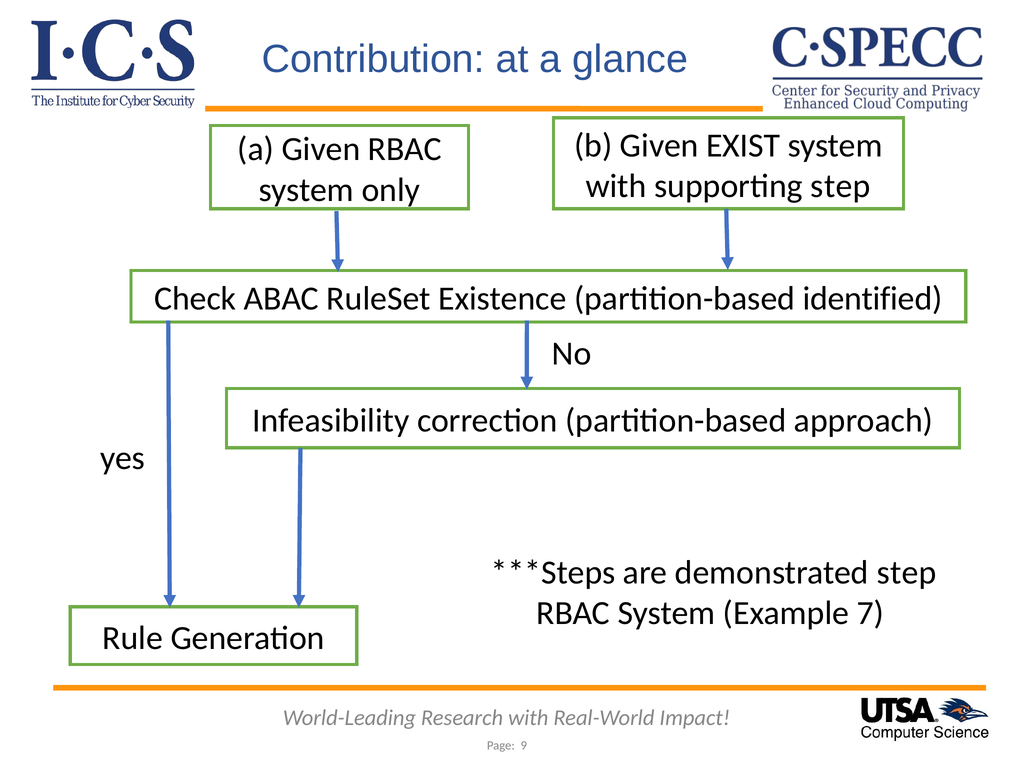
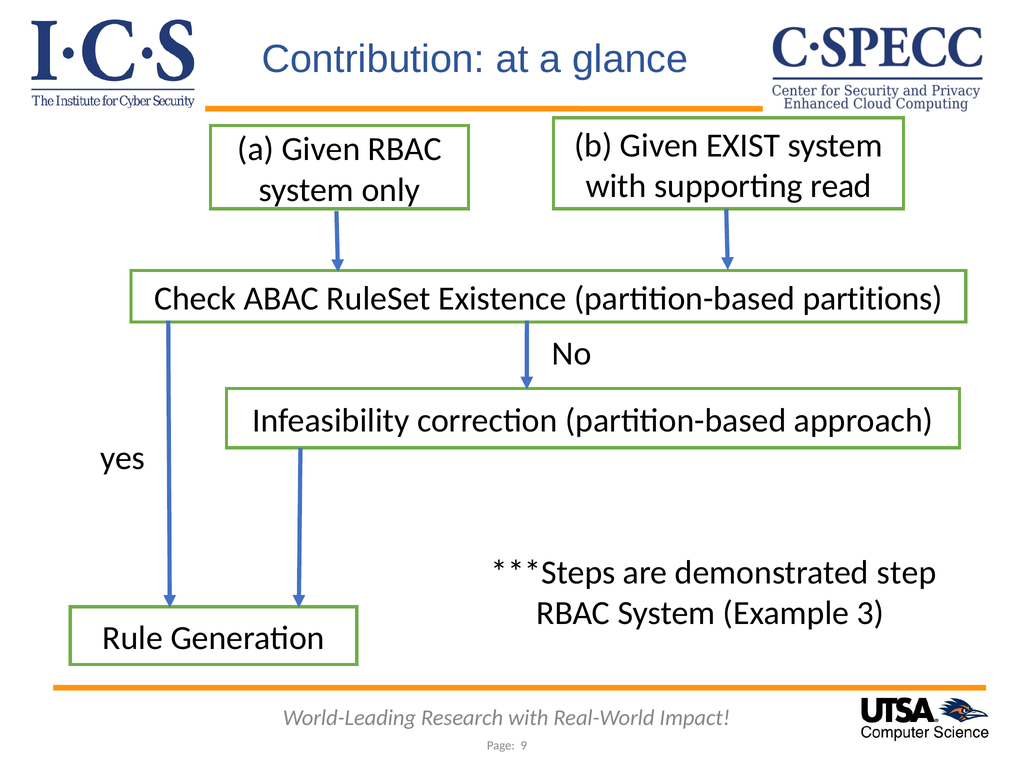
supporting step: step -> read (841, 186)
identified: identified -> partitions (873, 299)
7: 7 -> 3 (871, 613)
